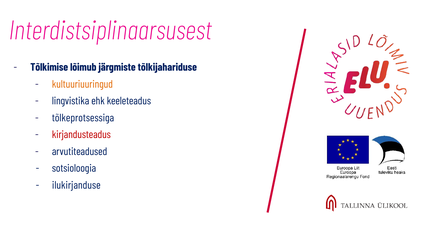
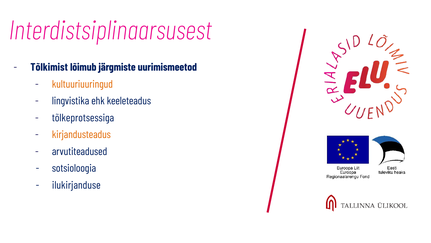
Tõlkimise: Tõlkimise -> Tõlkimist (49, 67)
tõlkijahariduse: tõlkijahariduse -> uurimismeetod (167, 67)
kirjandusteadus colour: red -> orange (81, 134)
